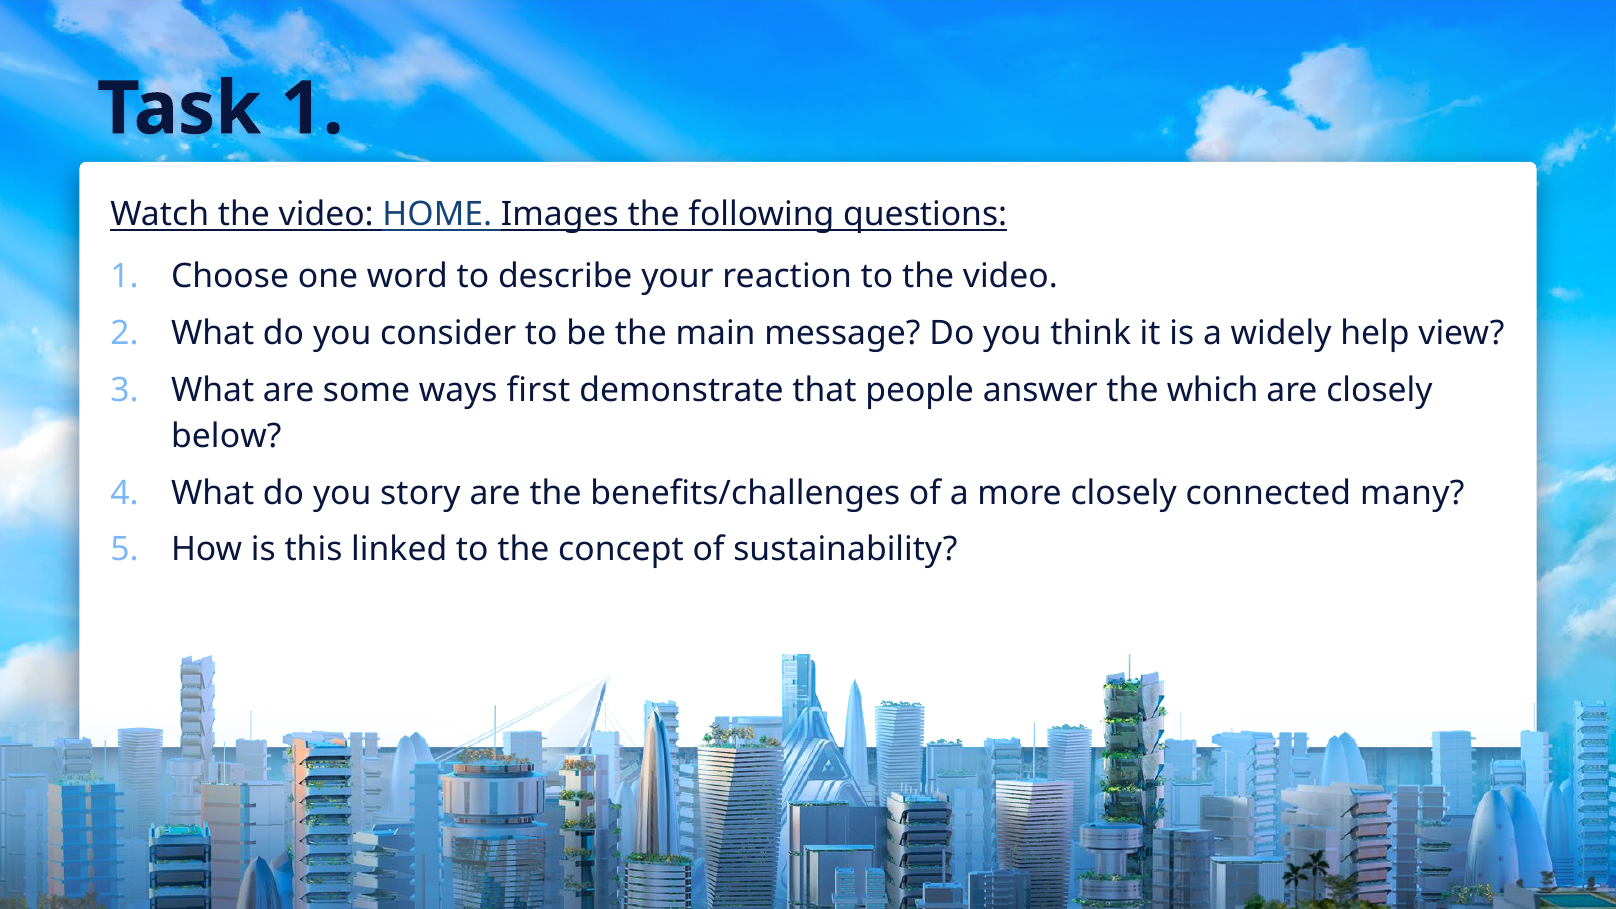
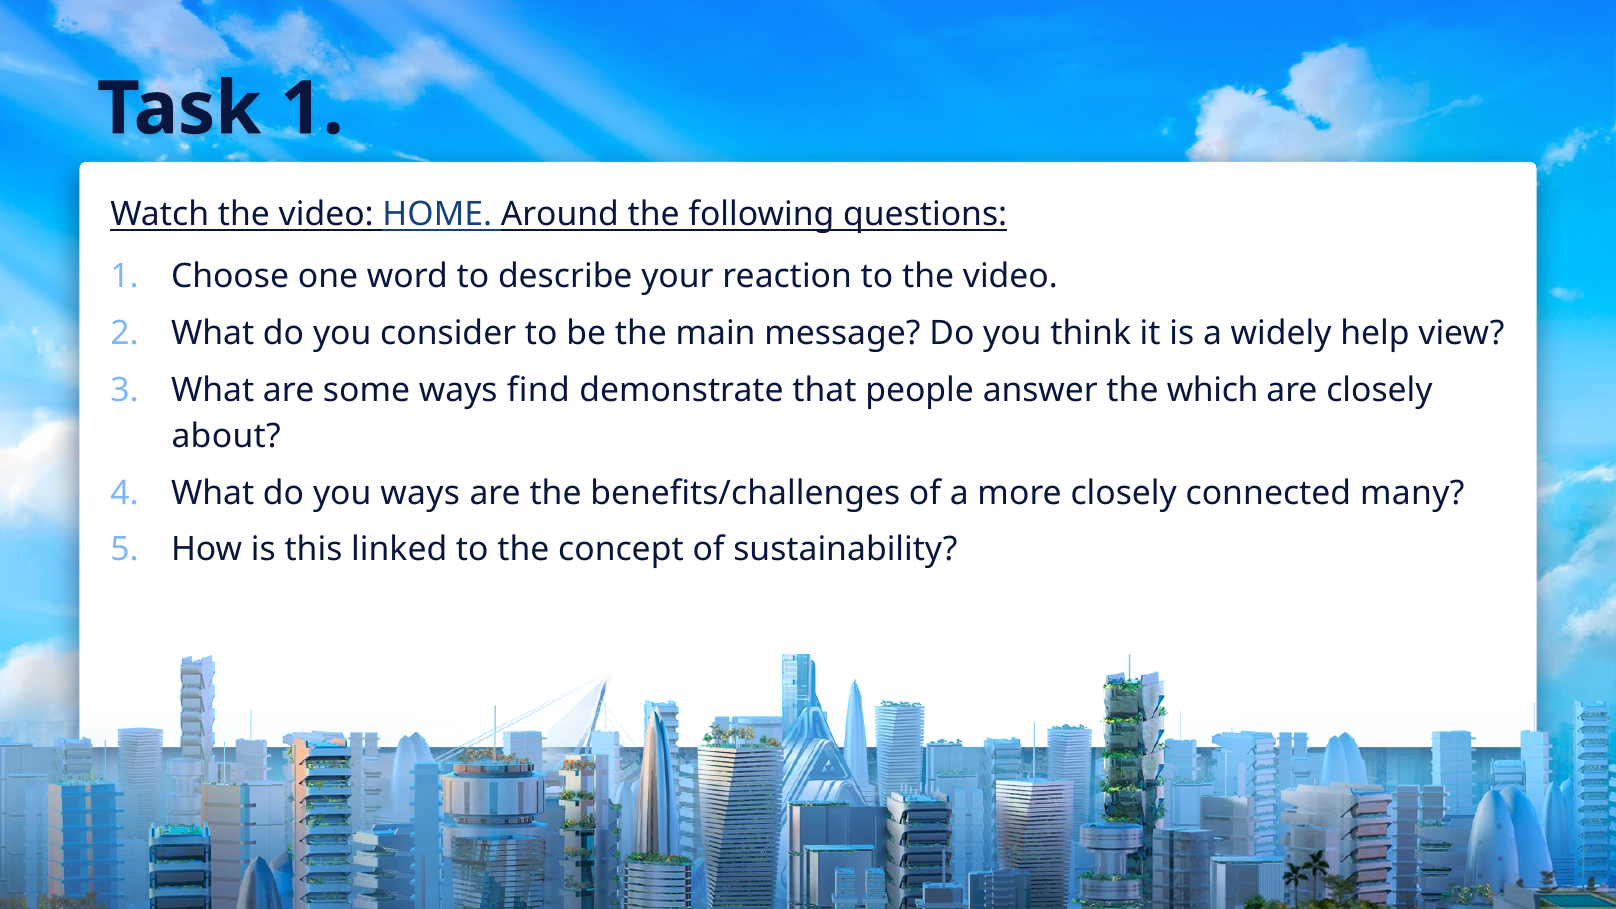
Images: Images -> Around (560, 215)
first: first -> find (538, 390)
below: below -> about (226, 437)
you story: story -> ways (420, 493)
